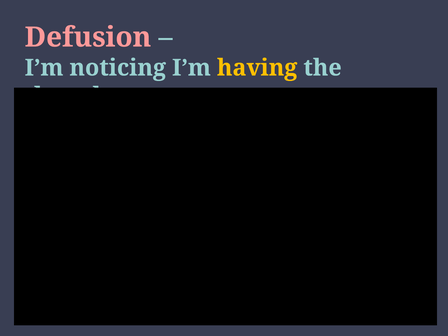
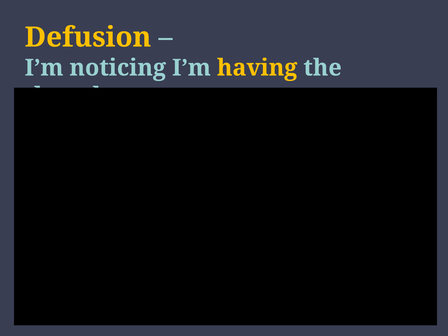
Defusion colour: pink -> yellow (88, 37)
